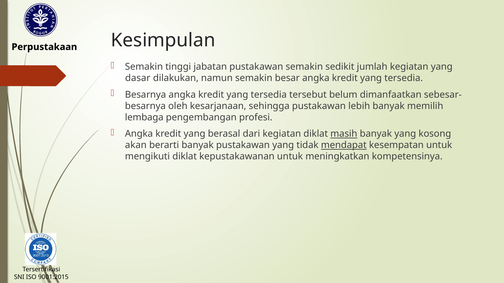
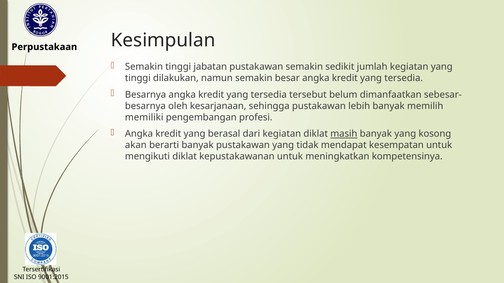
dasar: dasar -> tinggi (138, 78)
lembaga: lembaga -> memiliki (144, 118)
mendapat underline: present -> none (344, 145)
